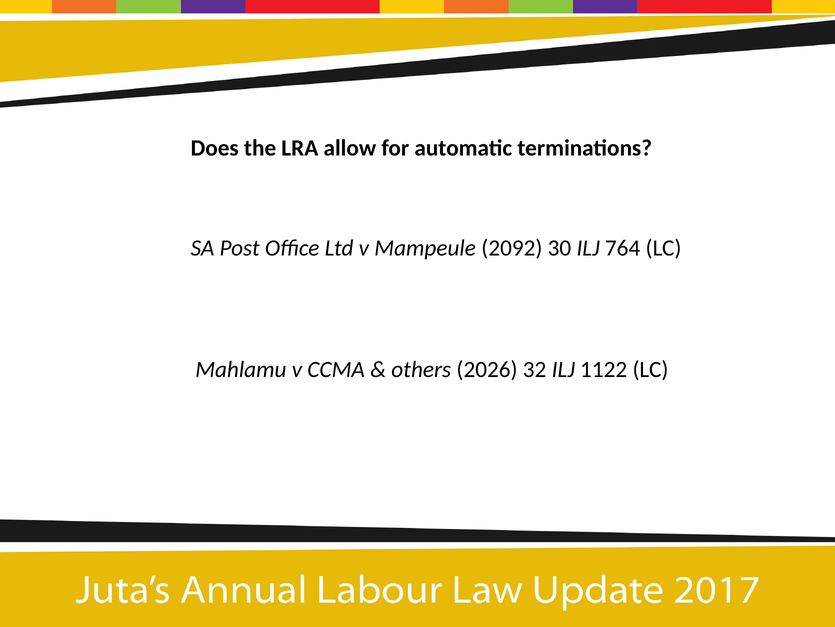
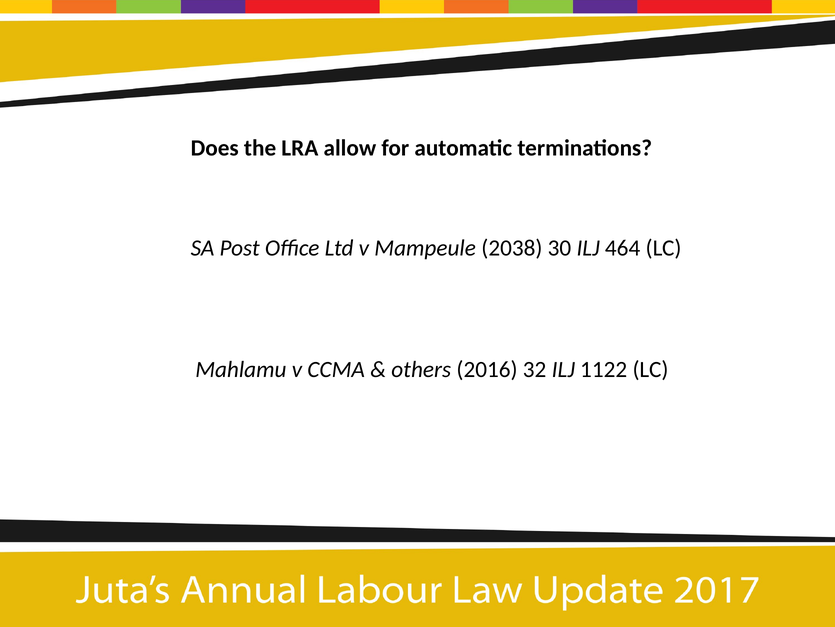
2092: 2092 -> 2038 (512, 248)
764: 764 -> 464 (623, 248)
2026: 2026 -> 2016 (487, 369)
